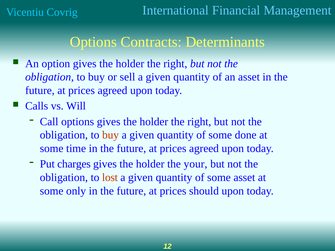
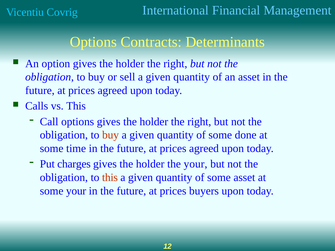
vs Will: Will -> This (76, 106)
to lost: lost -> this (110, 178)
some only: only -> your (76, 191)
should: should -> buyers (204, 191)
